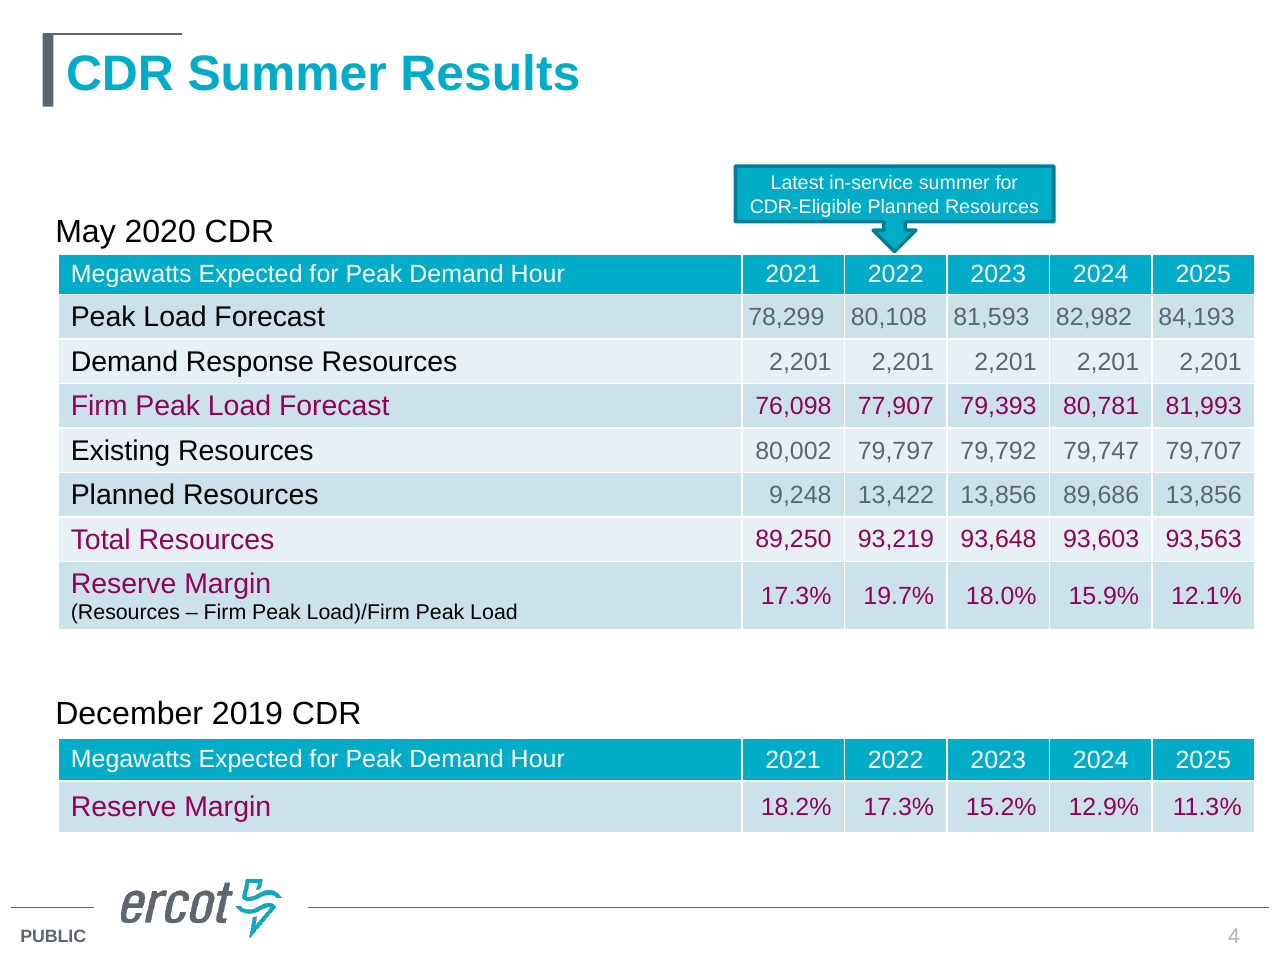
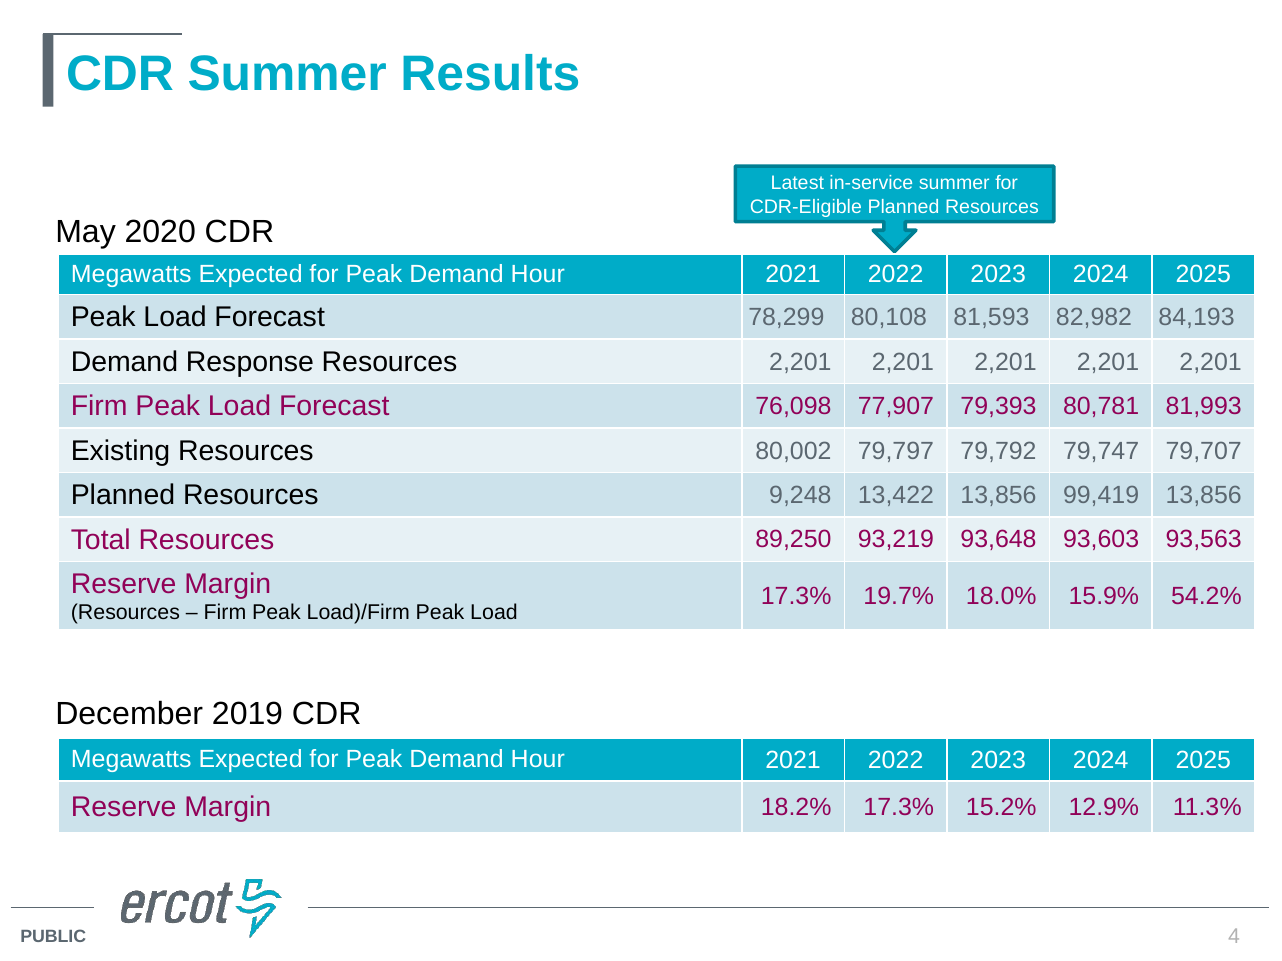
89,686: 89,686 -> 99,419 (1101, 496)
12.1%: 12.1% -> 54.2% (1206, 597)
